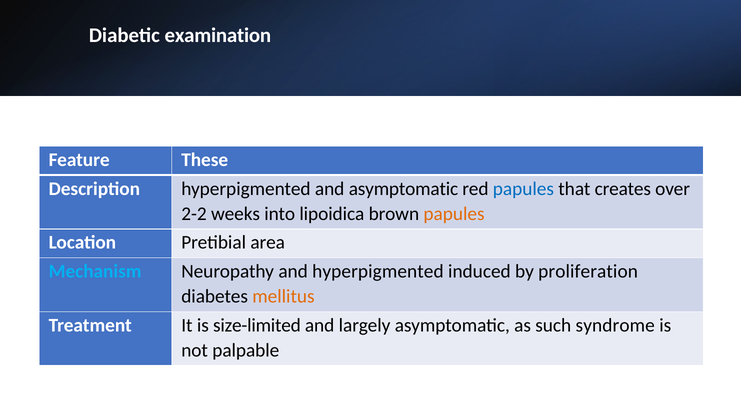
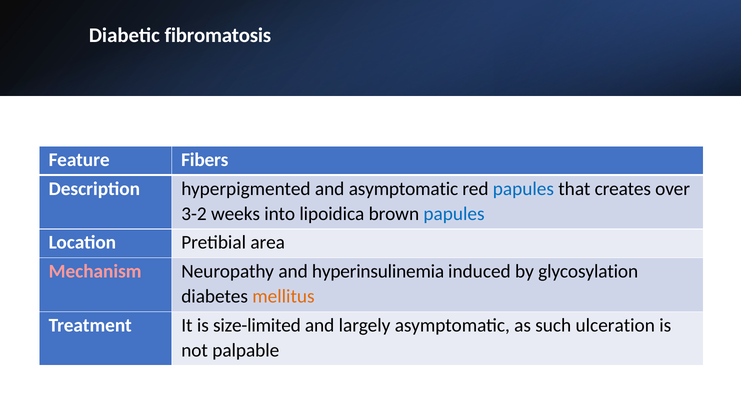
examination: examination -> fibromatosis (218, 35)
These: These -> Fibers (205, 160)
2-2: 2-2 -> 3-2 (194, 214)
papules colour: orange -> blue (454, 214)
Mechanism colour: light blue -> pink (95, 271)
and hyperpigmented: hyperpigmented -> hyperinsulinemia (378, 271)
proliferation: proliferation -> glycosylation (588, 271)
syndrome: syndrome -> ulceration (615, 325)
